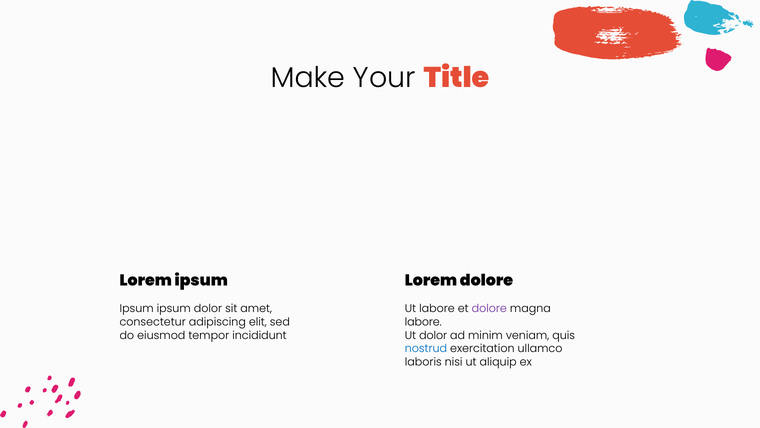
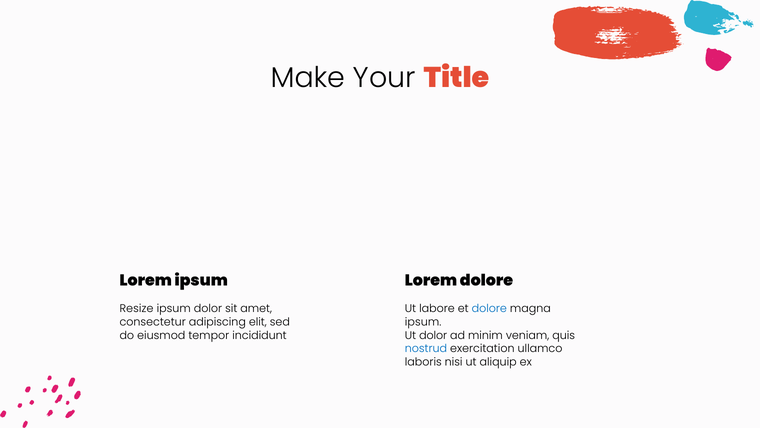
Ipsum: Ipsum -> Resize (137, 308)
dolore colour: purple -> blue (489, 308)
labore: labore -> ipsum (423, 322)
